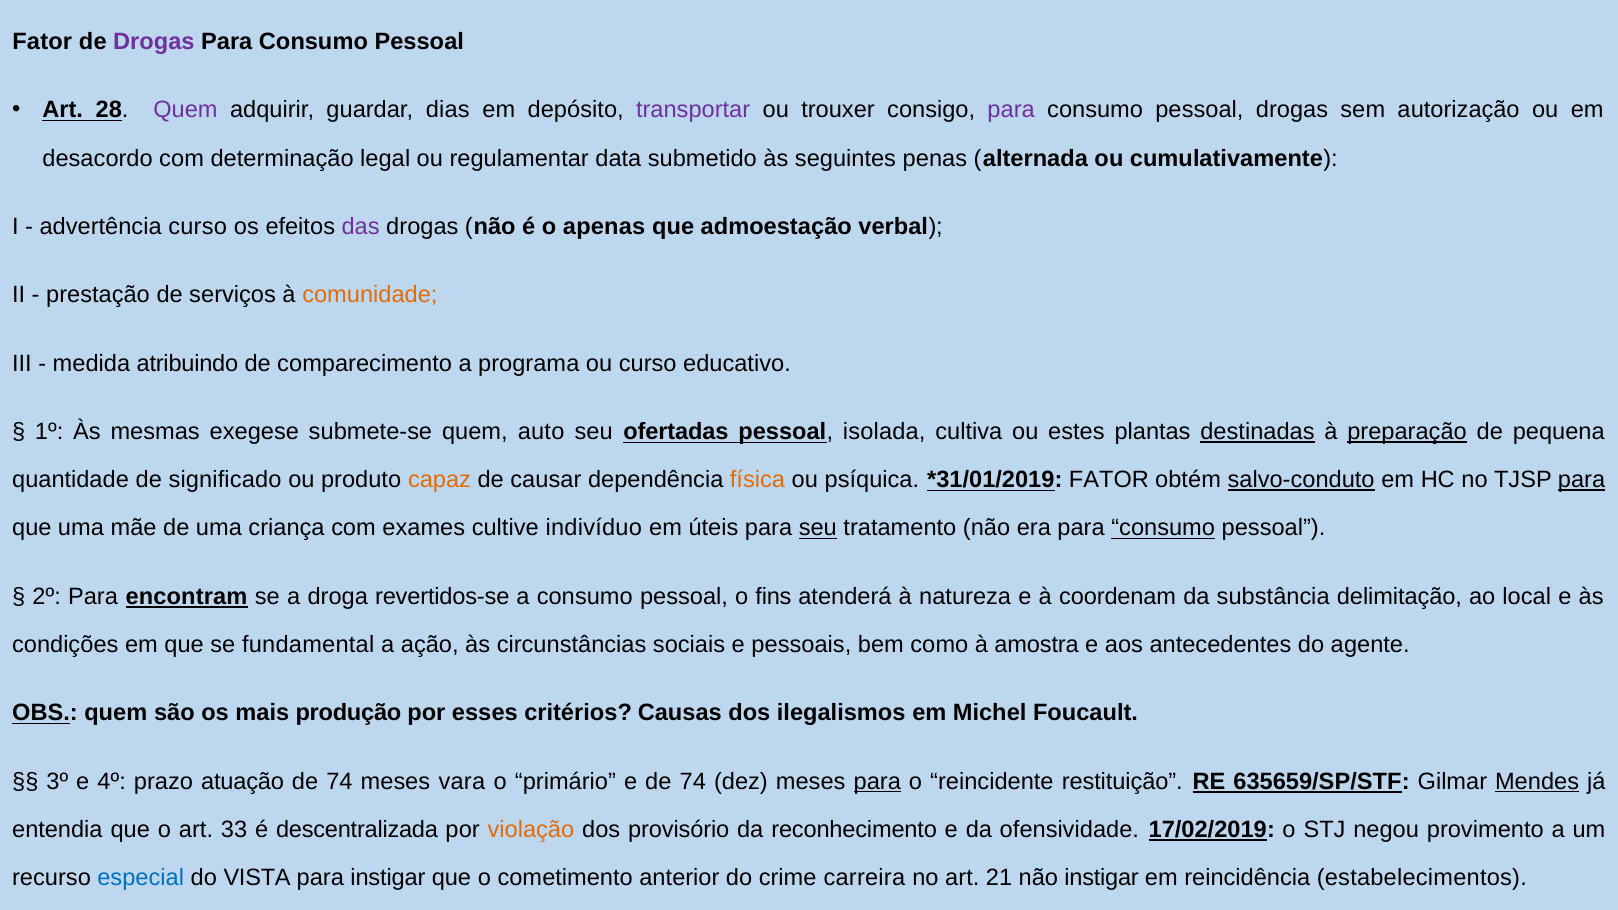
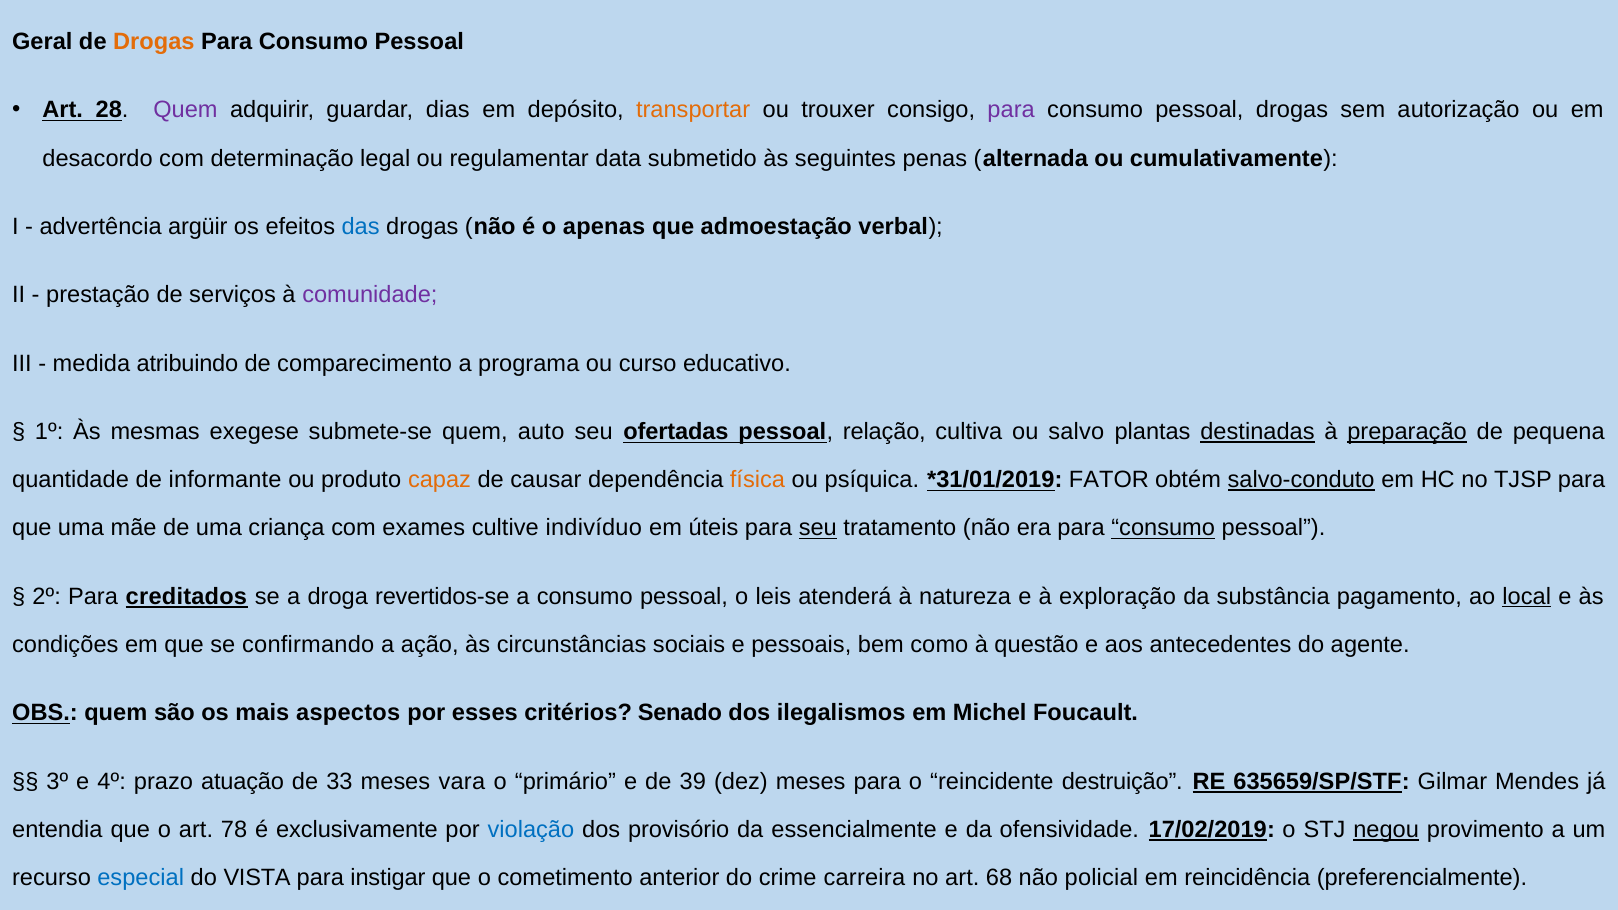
Fator: Fator -> Geral (42, 42)
Drogas colour: purple -> orange (154, 42)
transportar colour: purple -> orange (693, 110)
advertência curso: curso -> argüir (198, 227)
das colour: purple -> blue (361, 227)
comunidade colour: orange -> purple (370, 295)
isolada: isolada -> relação (884, 432)
estes: estes -> salvo (1076, 432)
significado: significado -> informante (225, 480)
para underline: present -> none (1582, 480)
encontram: encontram -> creditados (186, 597)
fins: fins -> leis (773, 597)
coordenam: coordenam -> exploração (1117, 597)
delimitação: delimitação -> pagamento (1399, 597)
local underline: none -> present (1527, 597)
fundamental: fundamental -> confirmando (308, 645)
amostra: amostra -> questão (1036, 645)
produção: produção -> aspectos (348, 713)
Causas: Causas -> Senado (680, 713)
74: 74 -> 33 (339, 782)
e de 74: 74 -> 39 (693, 782)
para underline: present -> none (877, 782)
restituição: restituição -> destruição (1122, 782)
Mendes underline: present -> none (1537, 782)
33: 33 -> 78 (234, 830)
descentralizada: descentralizada -> exclusivamente (357, 830)
violação colour: orange -> blue (531, 830)
reconhecimento: reconhecimento -> essencialmente (854, 830)
negou underline: none -> present (1386, 830)
21: 21 -> 68 (999, 878)
não instigar: instigar -> policial (1101, 878)
estabelecimentos: estabelecimentos -> preferencialmente (1422, 878)
